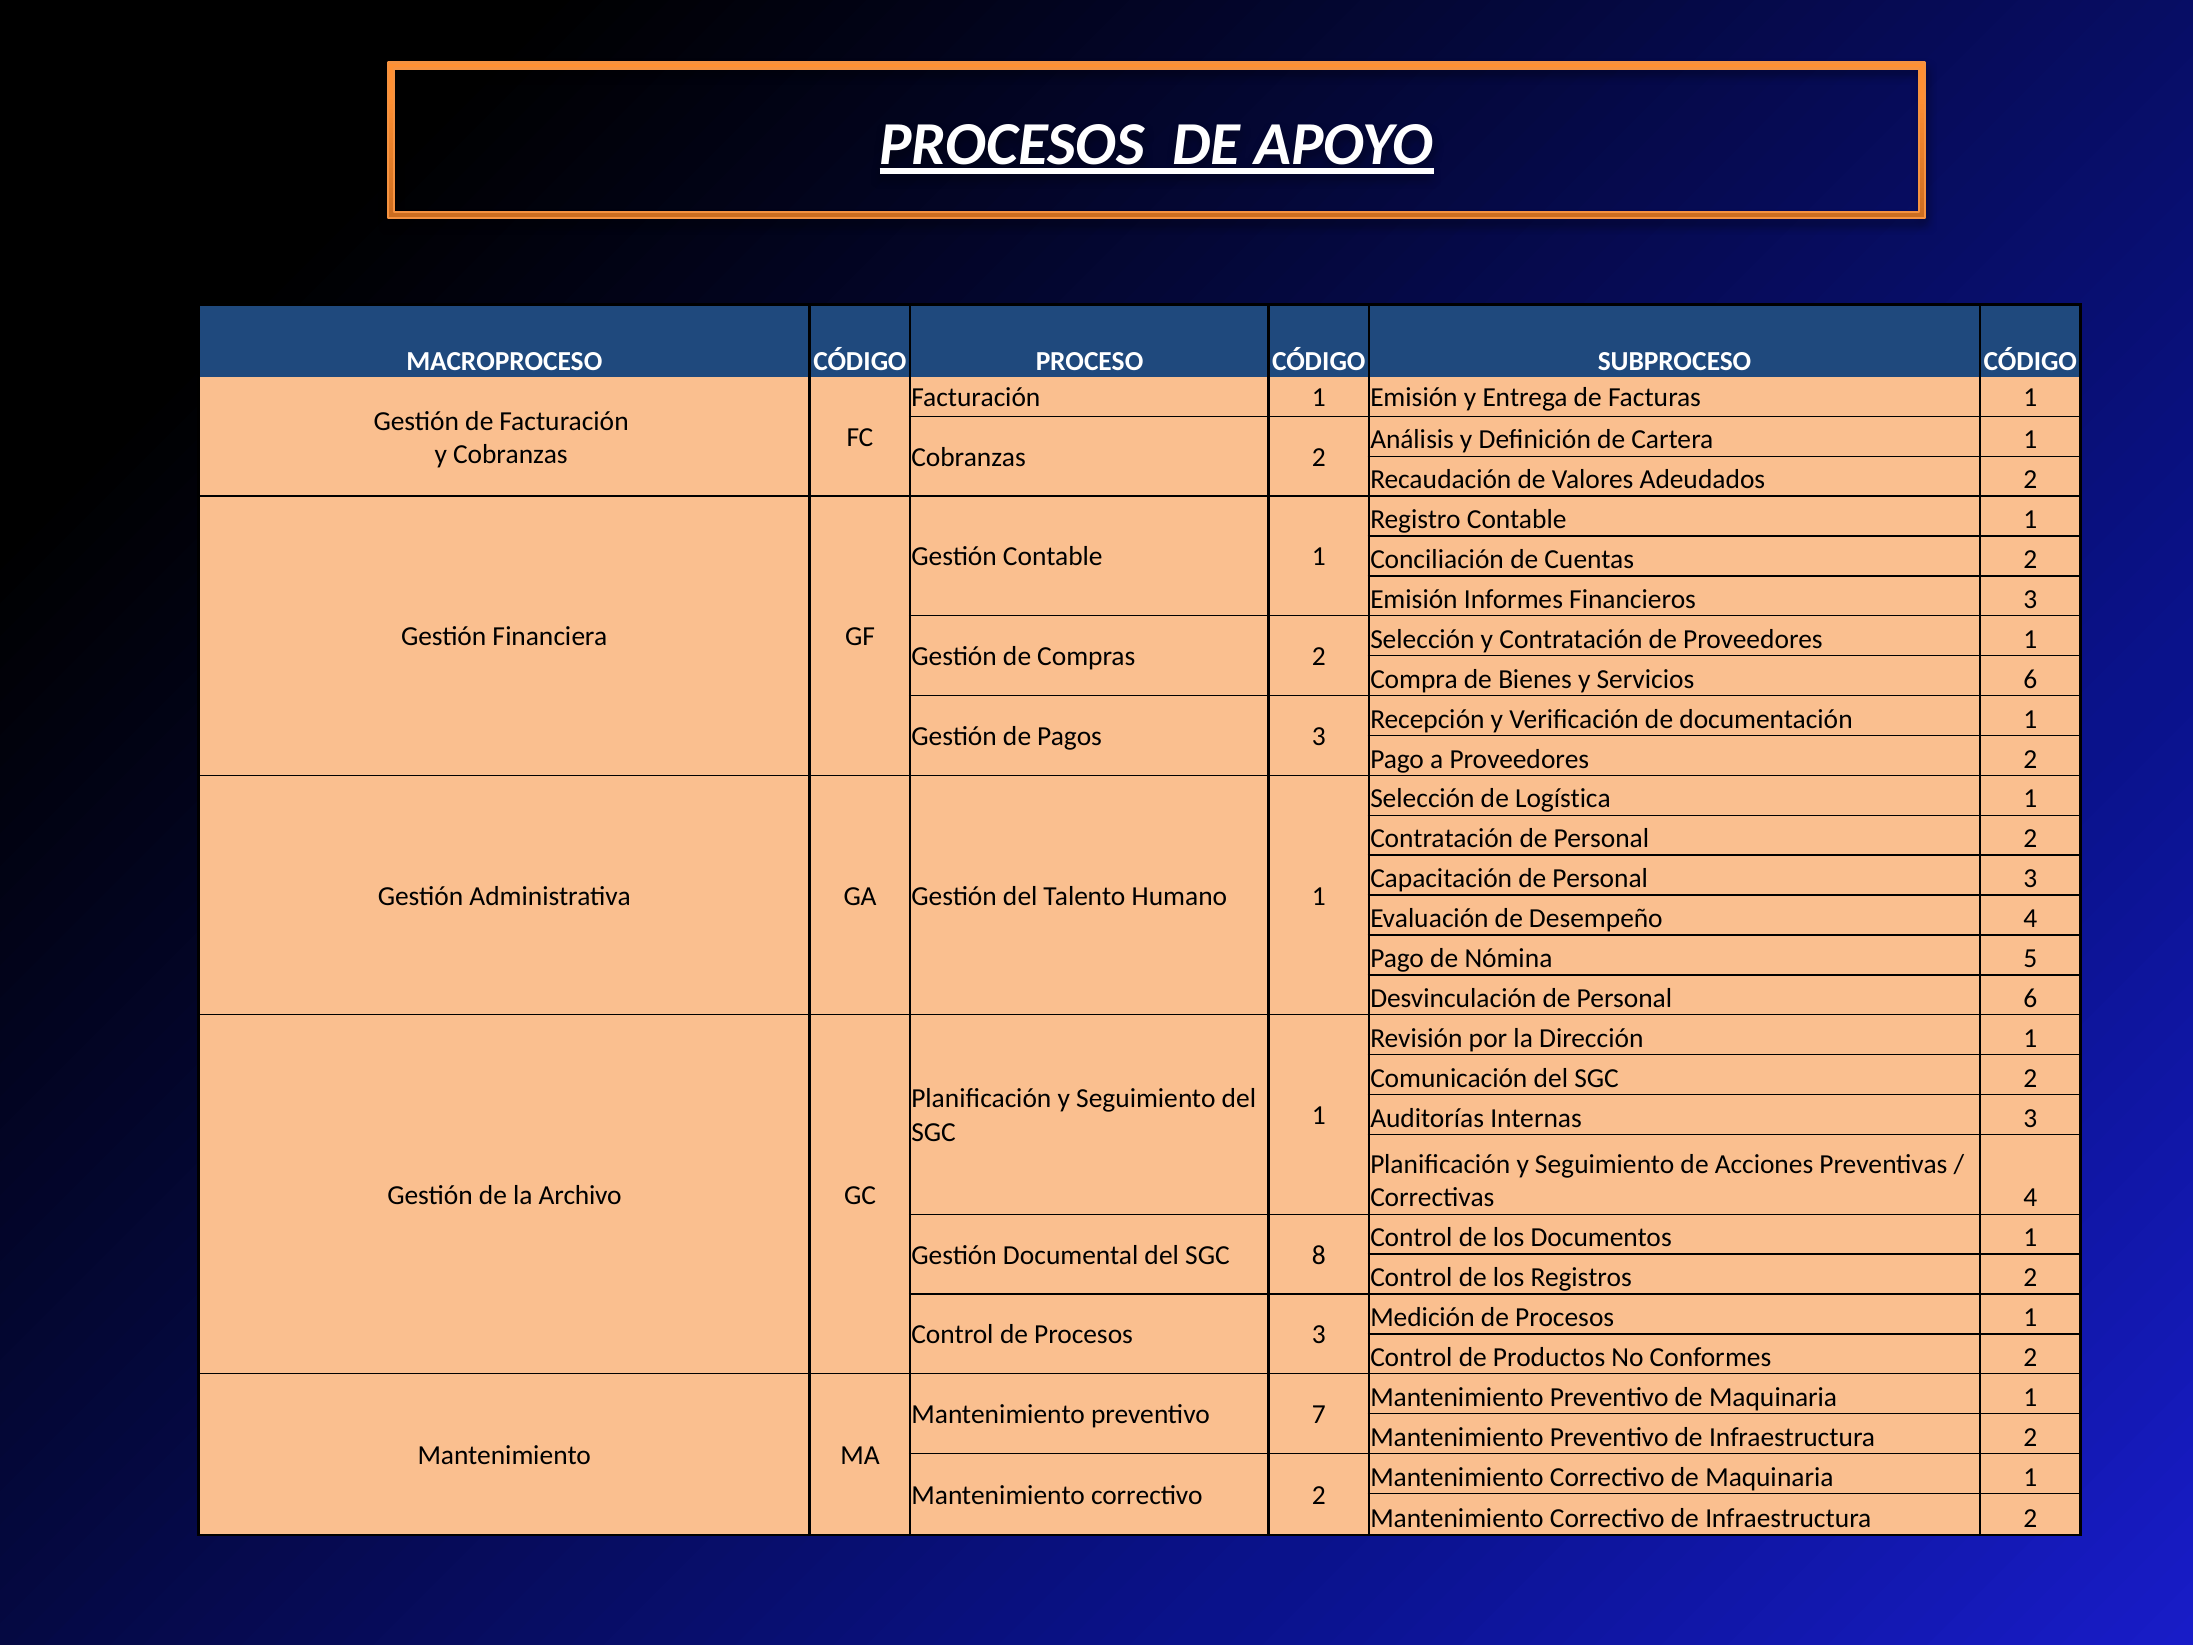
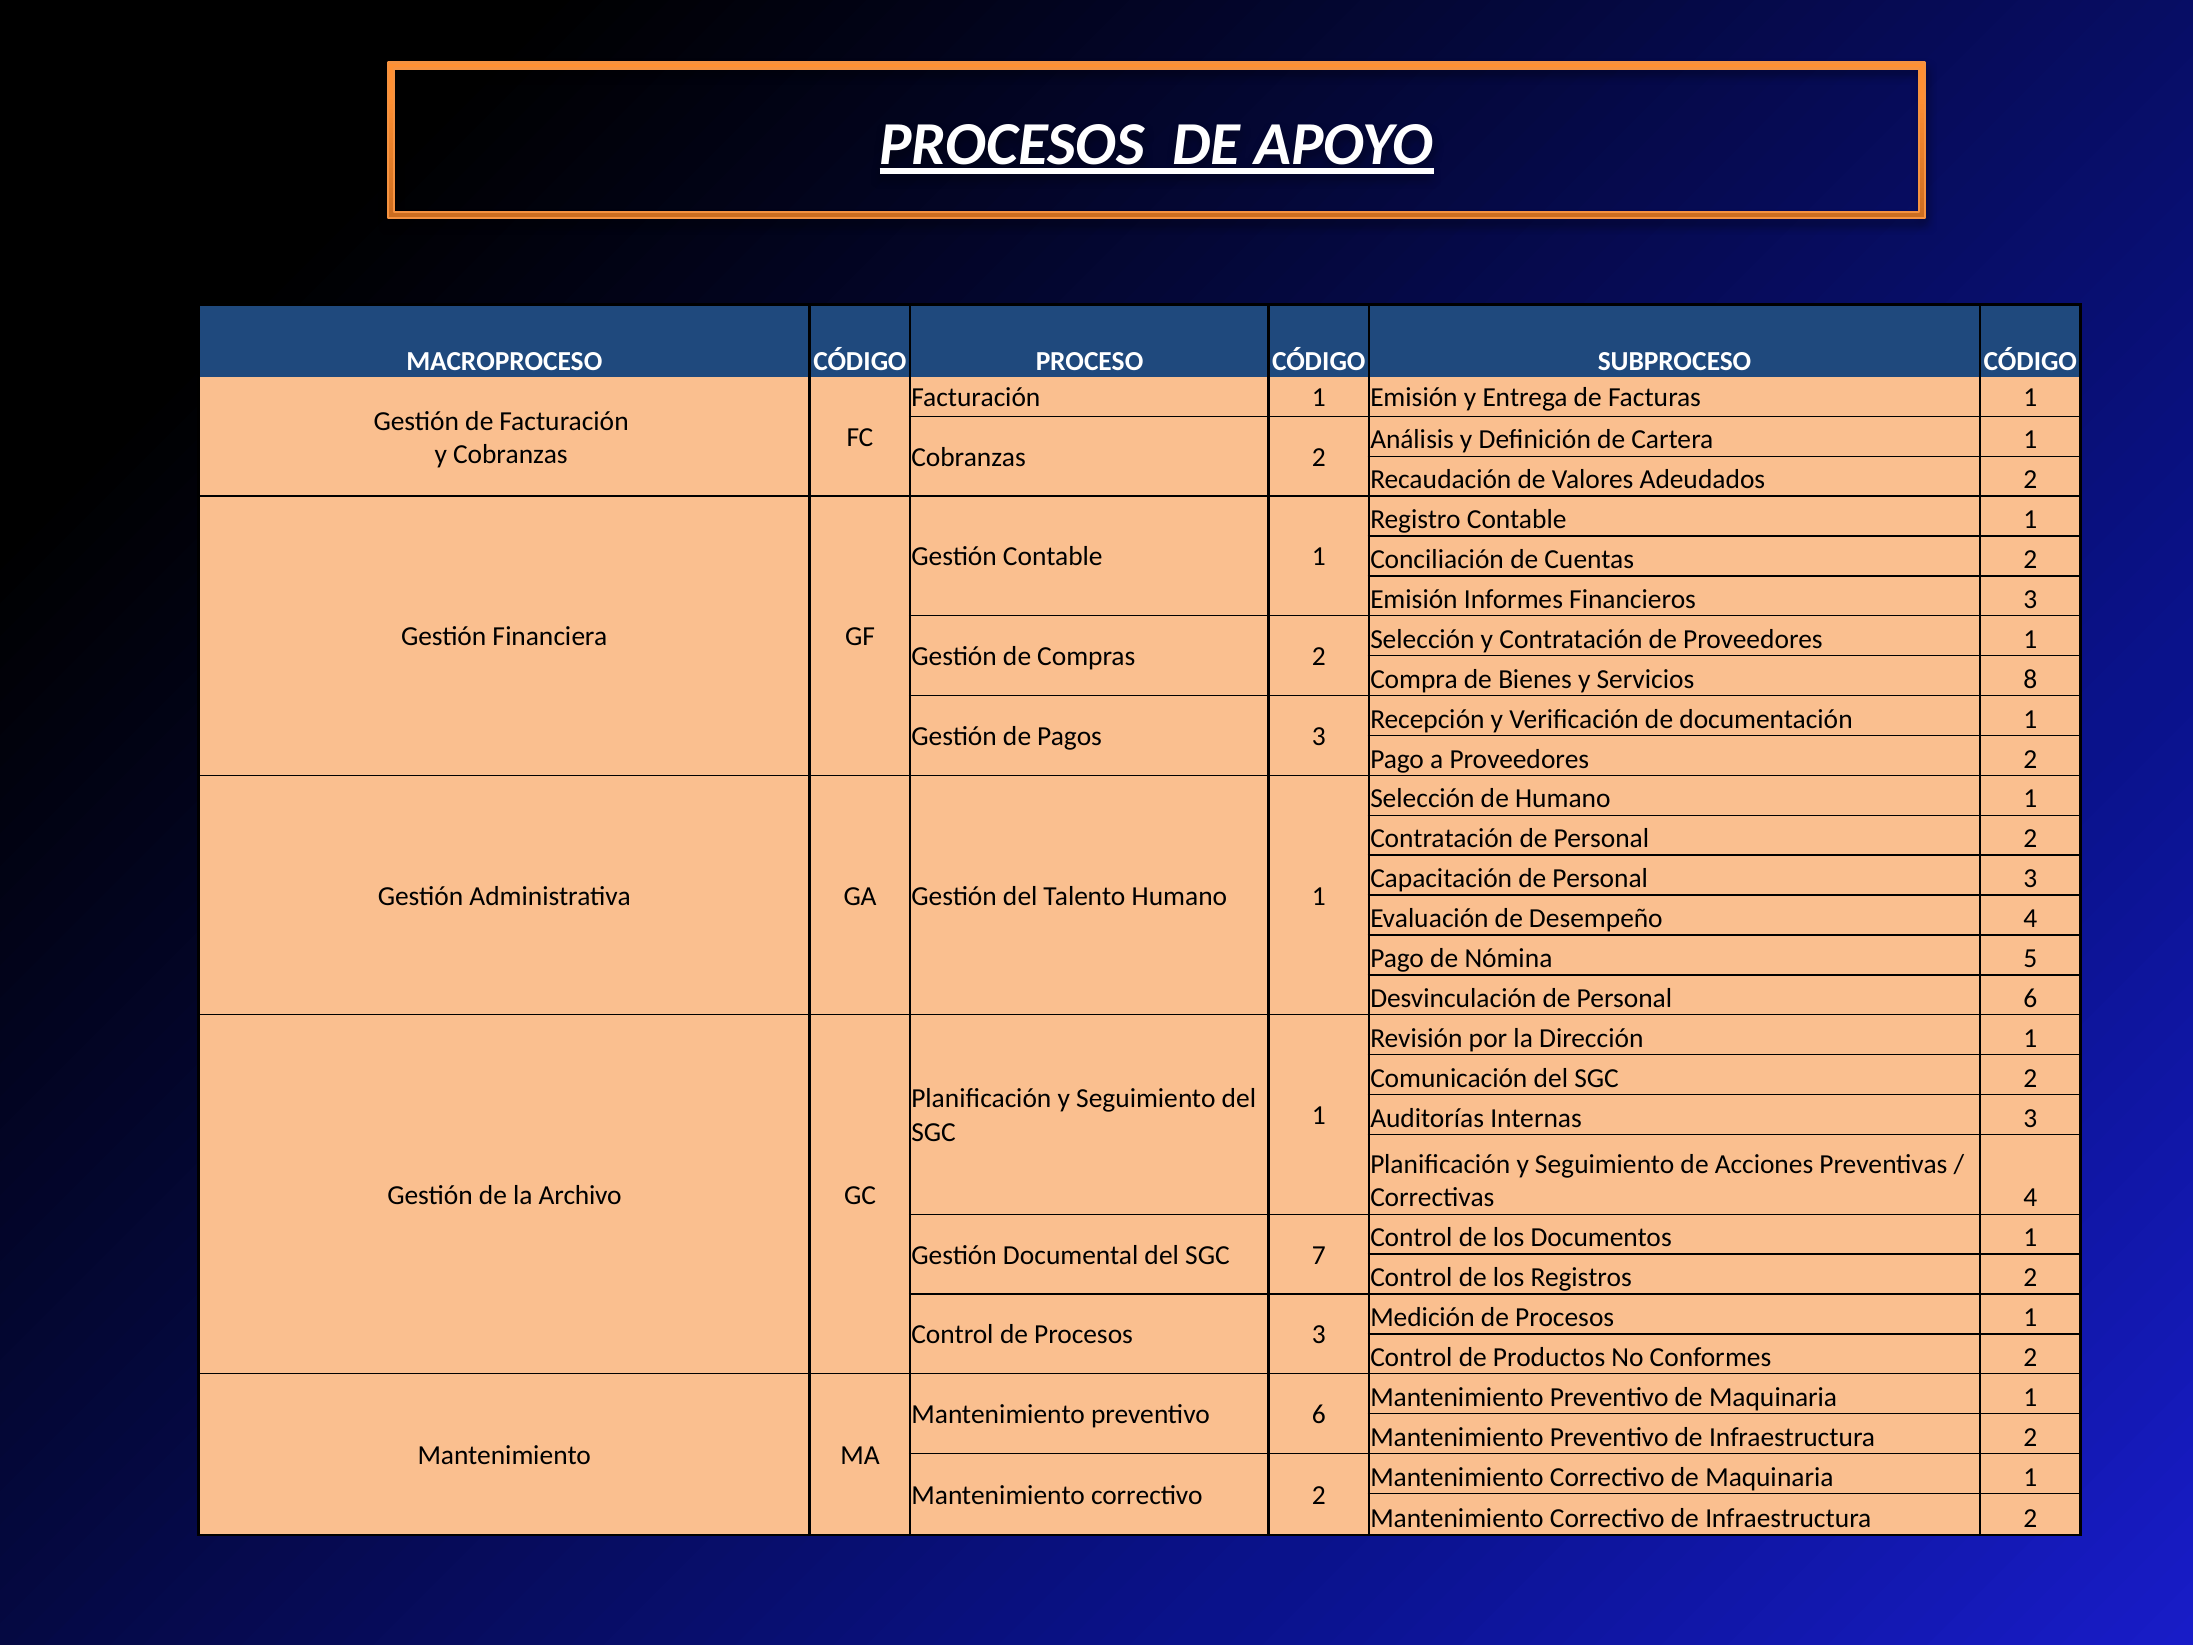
Servicios 6: 6 -> 8 (2030, 679)
de Logística: Logística -> Humano (1563, 799)
8: 8 -> 7 (1319, 1255)
preventivo 7: 7 -> 6 (1319, 1414)
